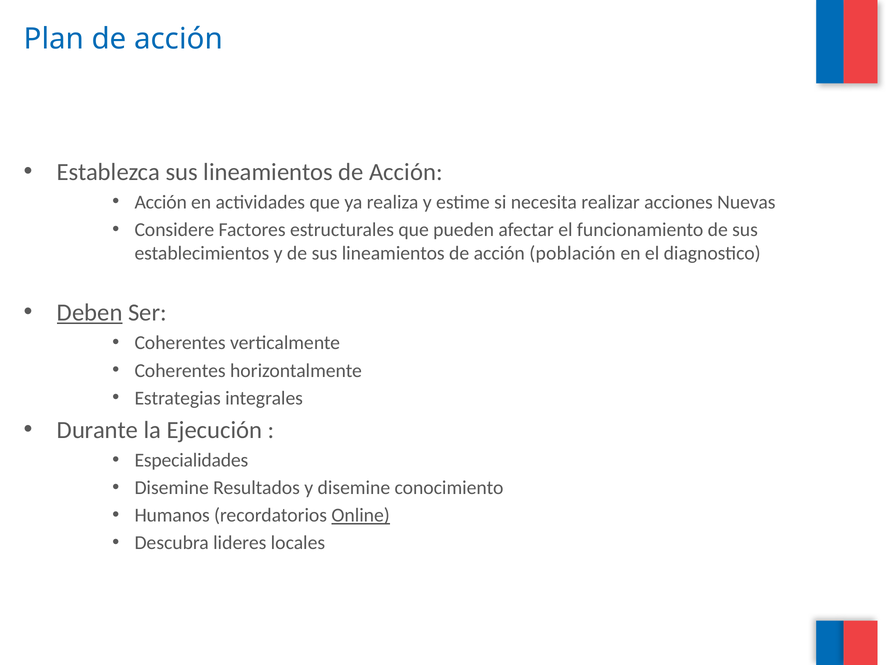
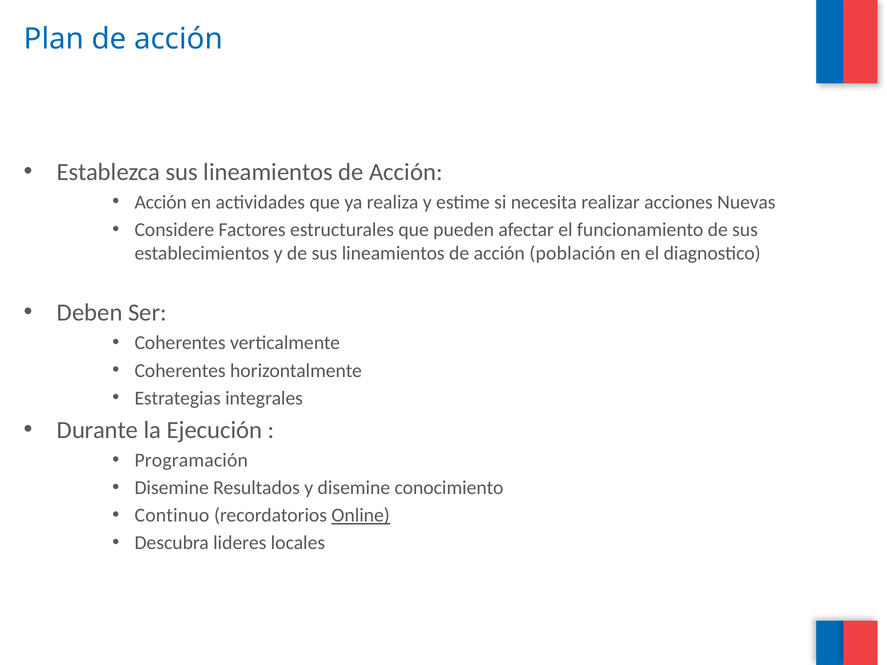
Deben underline: present -> none (90, 313)
Especialidades: Especialidades -> Programación (191, 460)
Humanos: Humanos -> Continuo (172, 516)
